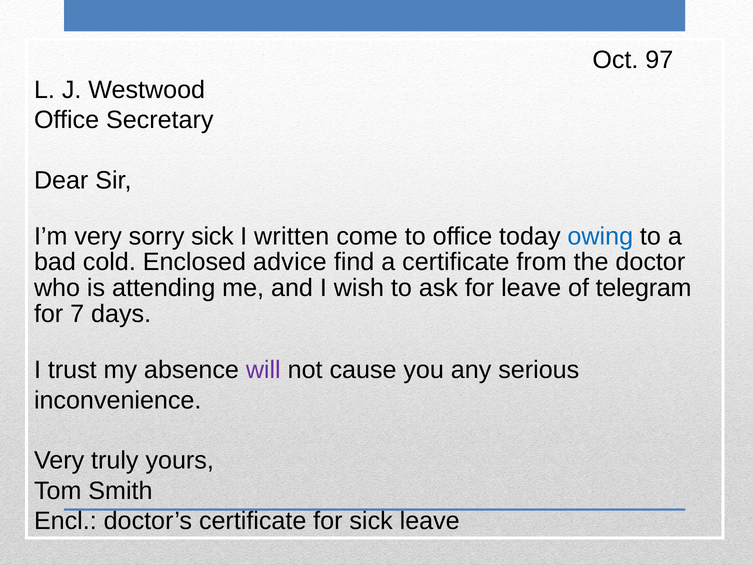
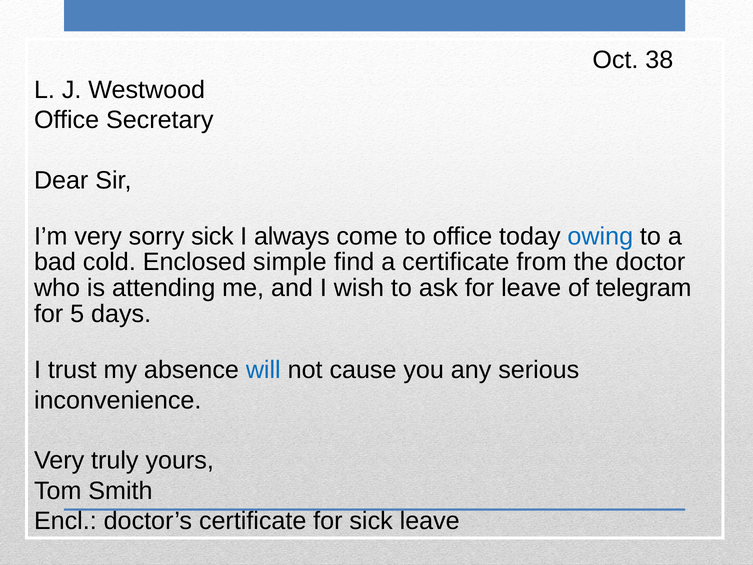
97: 97 -> 38 (659, 60)
written: written -> always (292, 236)
advice: advice -> simple (290, 262)
7: 7 -> 5 (77, 314)
will colour: purple -> blue (263, 370)
